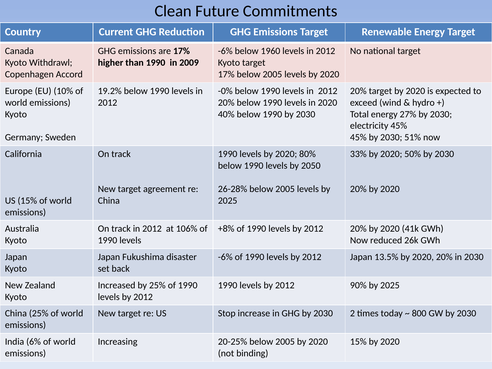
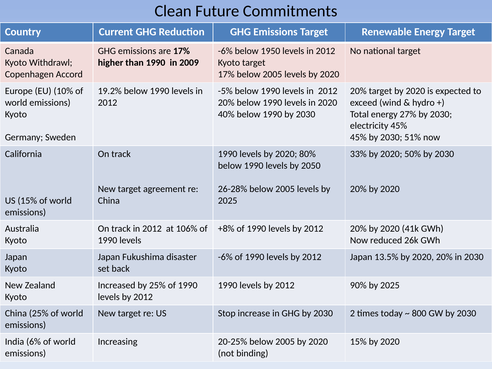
1960: 1960 -> 1950 (271, 51)
-0%: -0% -> -5% (225, 91)
